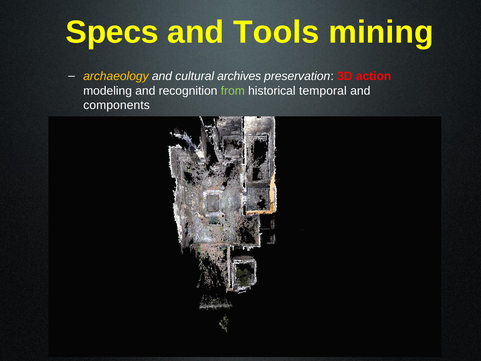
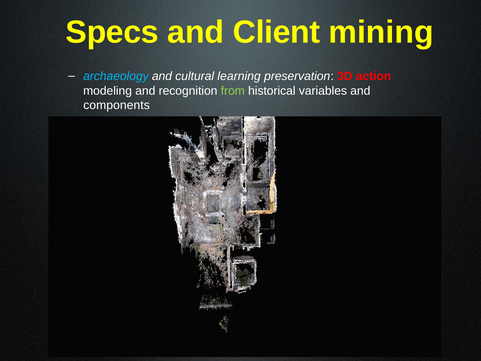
Tools: Tools -> Client (277, 32)
archaeology colour: yellow -> light blue (116, 76)
archives: archives -> learning (239, 76)
temporal: temporal -> variables (323, 91)
